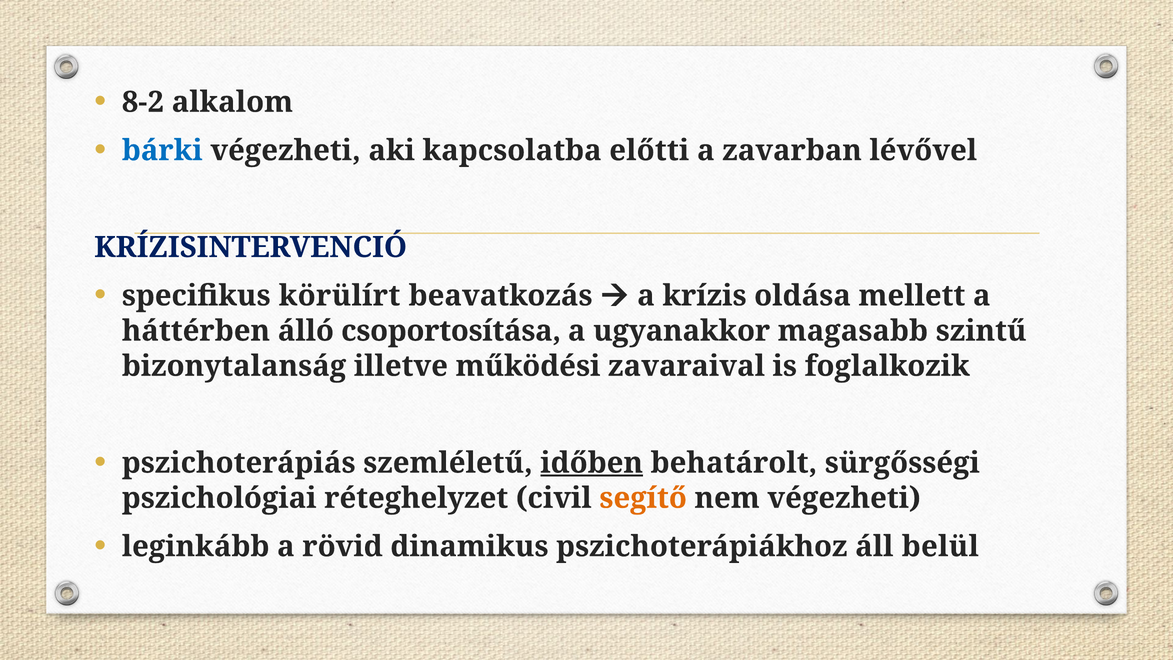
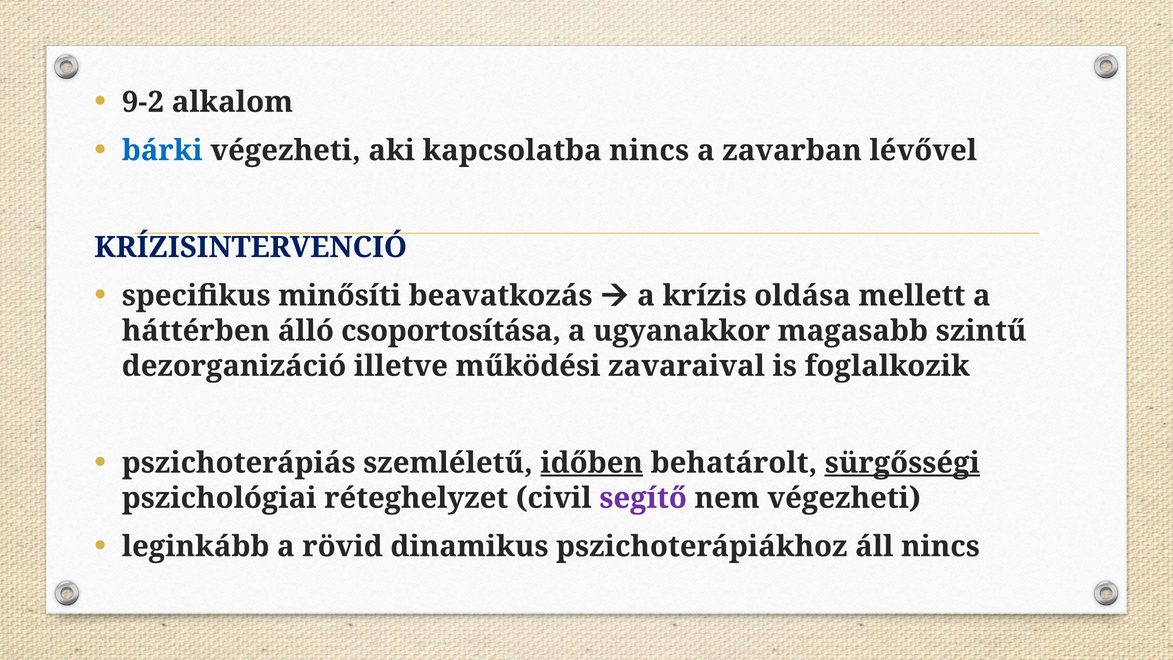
8-2: 8-2 -> 9-2 (143, 102)
kapcsolatba előtti: előtti -> nincs (649, 151)
körülírt: körülírt -> minősíti (340, 296)
bizonytalanság: bizonytalanság -> dezorganizáció (234, 366)
sürgősségi underline: none -> present (902, 463)
segítő colour: orange -> purple (643, 498)
áll belül: belül -> nincs (940, 546)
